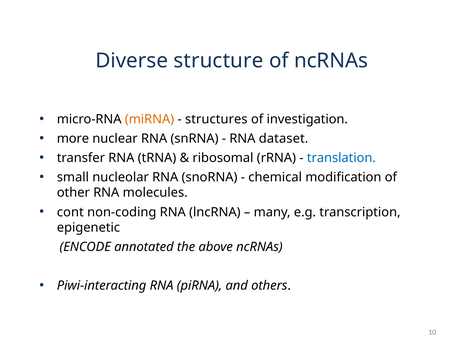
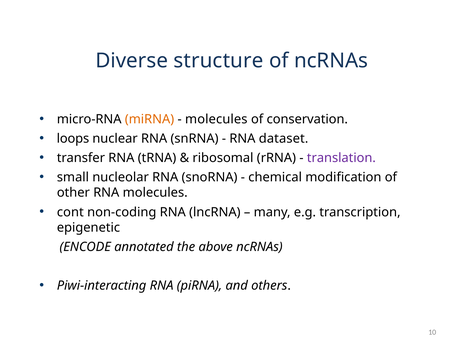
structures: structures -> molecules (216, 119)
investigation: investigation -> conservation (307, 119)
more: more -> loops (73, 139)
translation colour: blue -> purple (341, 158)
